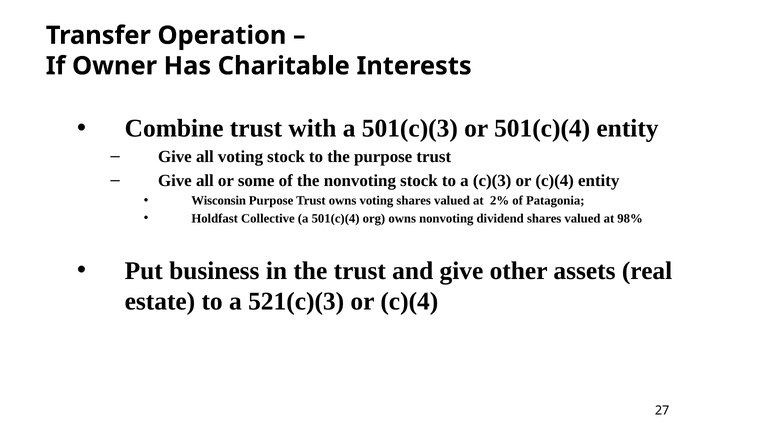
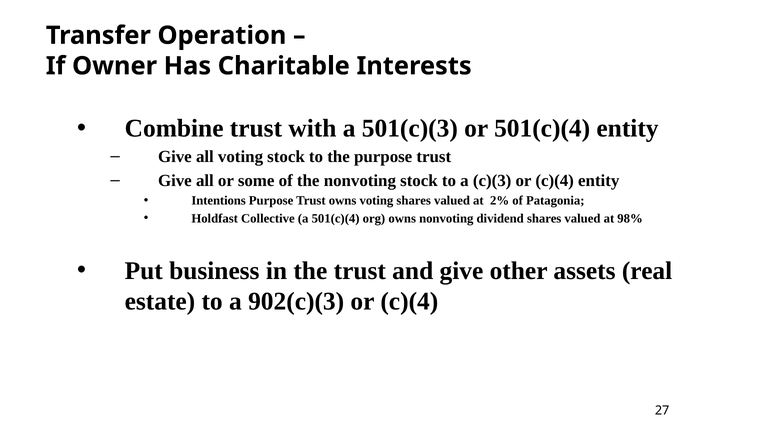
Wisconsin: Wisconsin -> Intentions (219, 201)
521(c)(3: 521(c)(3 -> 902(c)(3 (296, 302)
